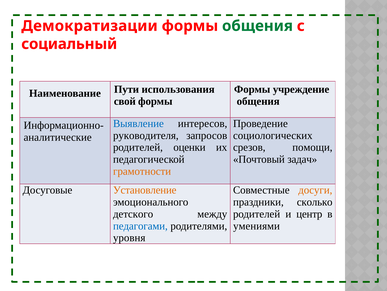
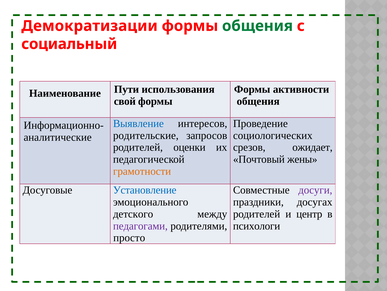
учреждение: учреждение -> активности (301, 89)
руководителя: руководителя -> родительские (146, 135)
помощи: помощи -> ожидает (312, 147)
задач: задач -> жены (302, 159)
Установление colour: orange -> blue (145, 190)
досуги colour: orange -> purple (315, 190)
сколько: сколько -> досугах (315, 202)
педагогами colour: blue -> purple (140, 225)
умениями: умениями -> психологи (257, 225)
уровня: уровня -> просто (129, 237)
